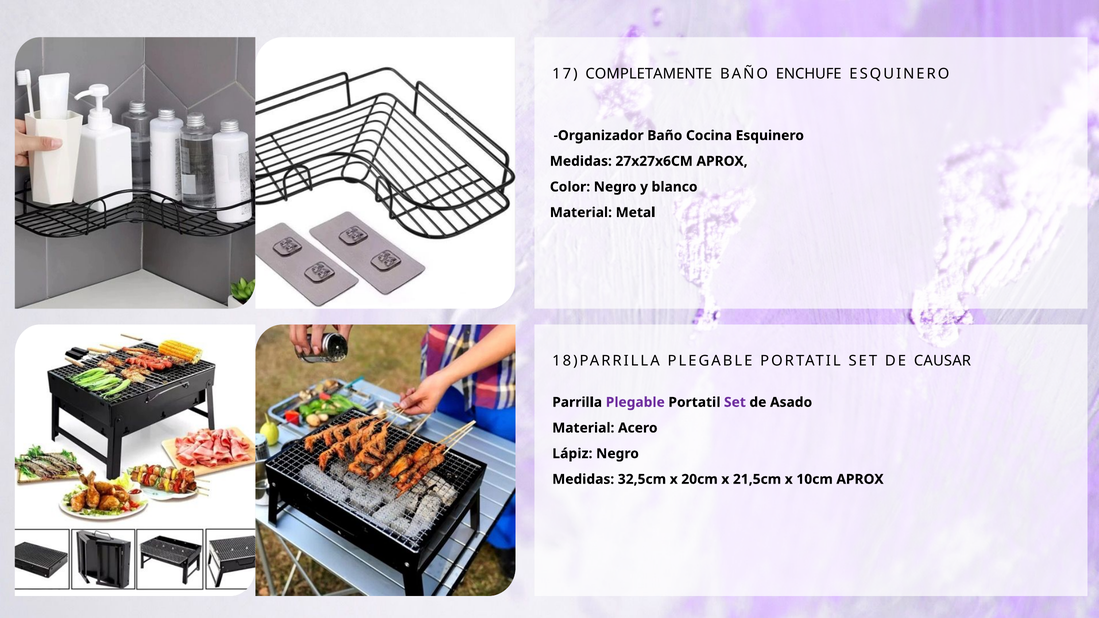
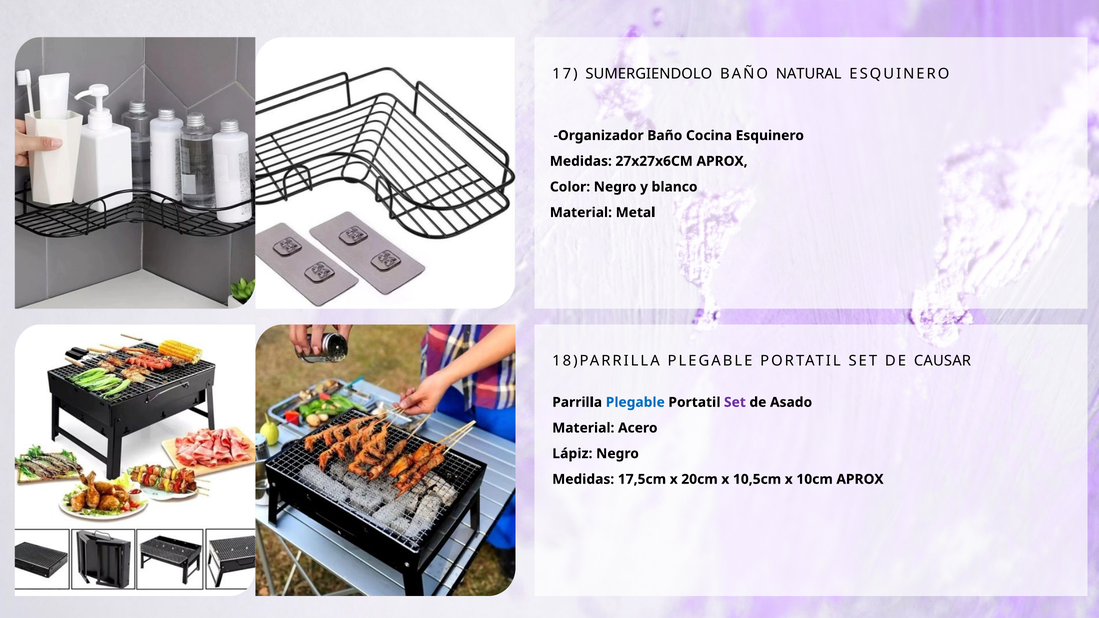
COMPLETAMENTE: COMPLETAMENTE -> SUMERGIENDOLO (649, 74)
ENCHUFE: ENCHUFE -> NATURAL (809, 74)
Plegable colour: purple -> blue (635, 402)
32,5cm: 32,5cm -> 17,5cm (642, 479)
21,5cm: 21,5cm -> 10,5cm (757, 479)
